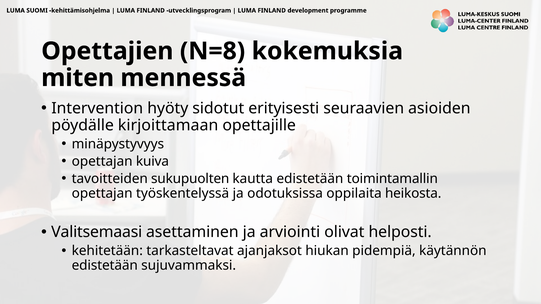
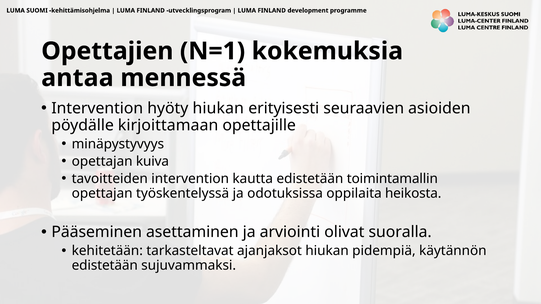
N=8: N=8 -> N=1 (213, 51)
miten: miten -> antaa (77, 78)
hyöty sidotut: sidotut -> hiukan (218, 108)
tavoitteiden sukupuolten: sukupuolten -> intervention (190, 179)
Valitsemaasi: Valitsemaasi -> Pääseminen (97, 232)
helposti: helposti -> suoralla (400, 232)
